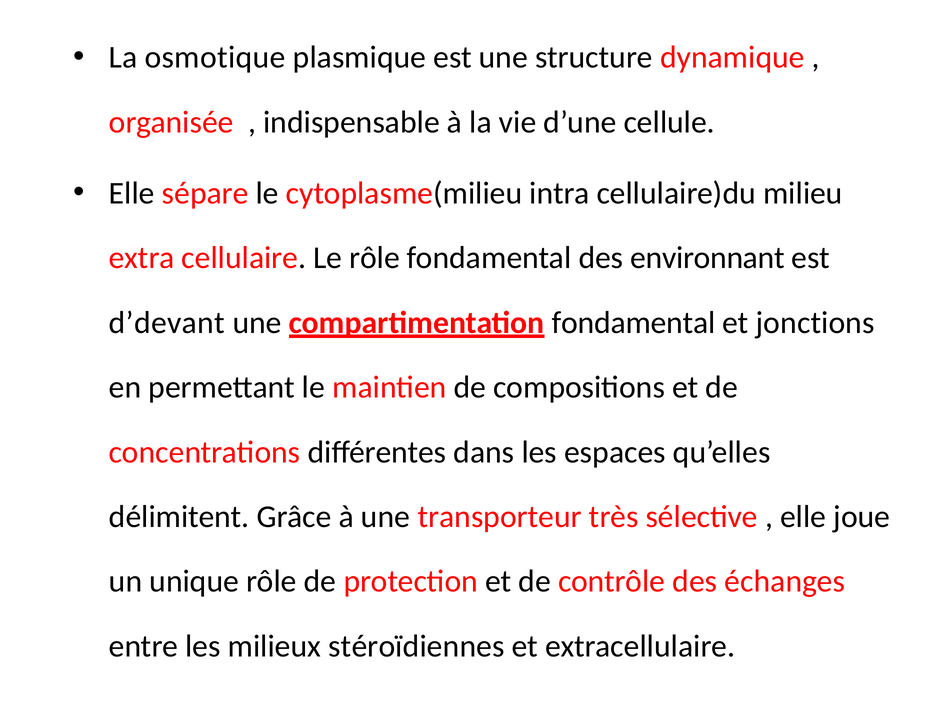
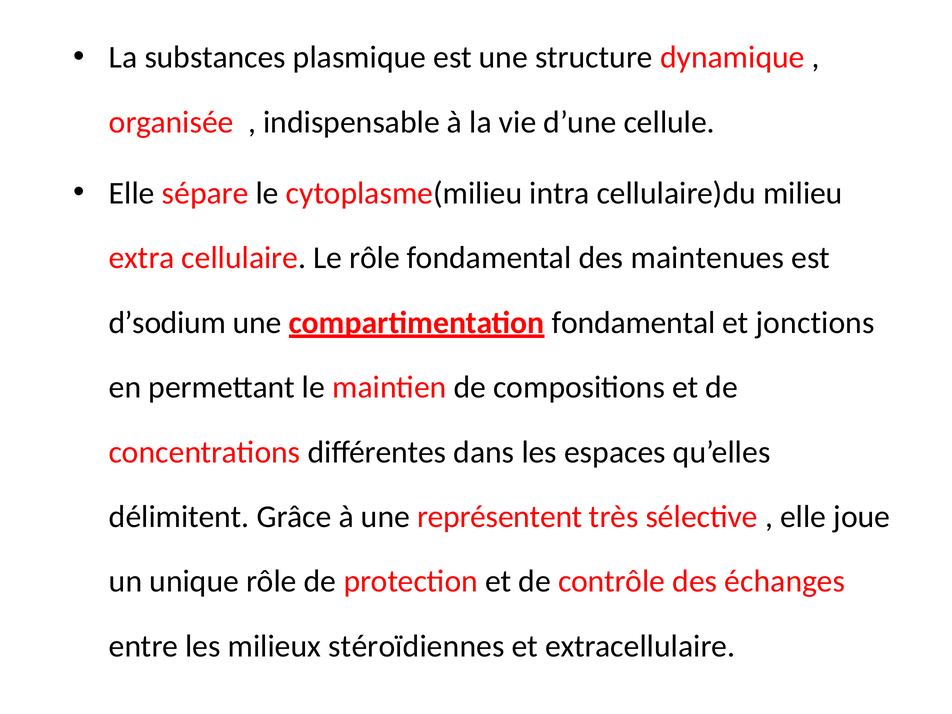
osmotique: osmotique -> substances (215, 57)
environnant: environnant -> maintenues (707, 258)
d’devant: d’devant -> d’sodium (167, 323)
transporteur: transporteur -> représentent (500, 517)
